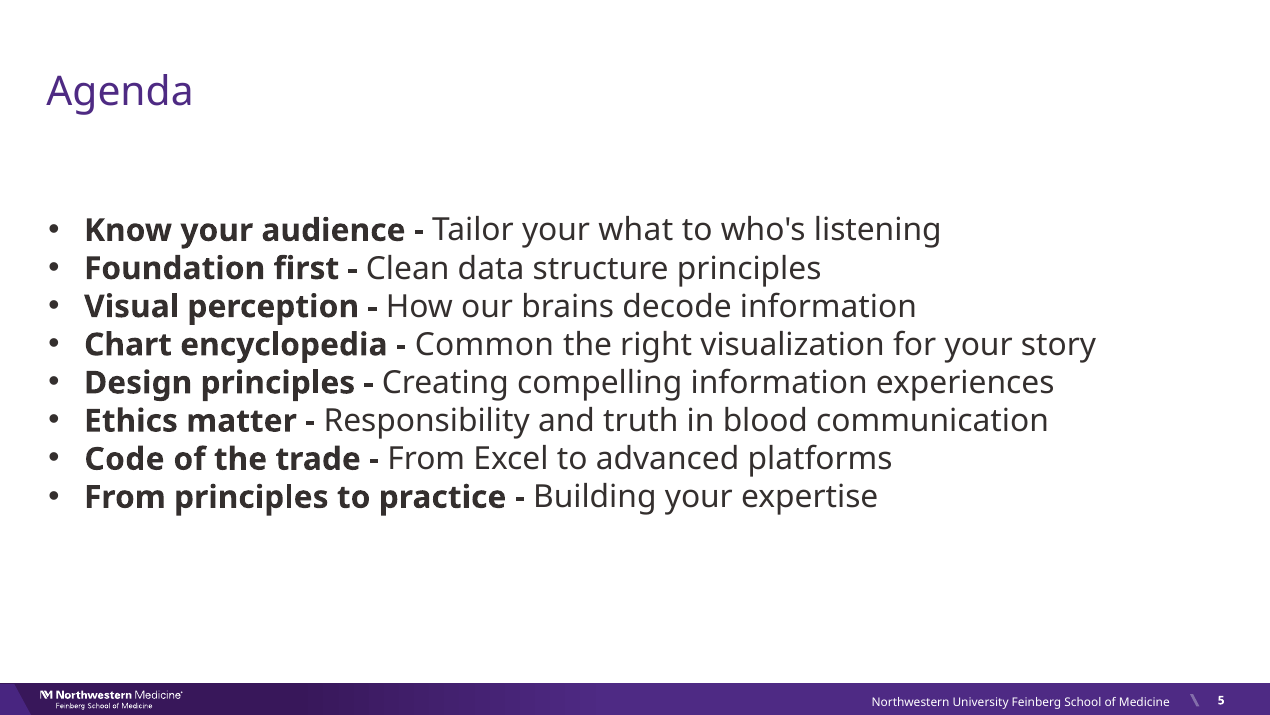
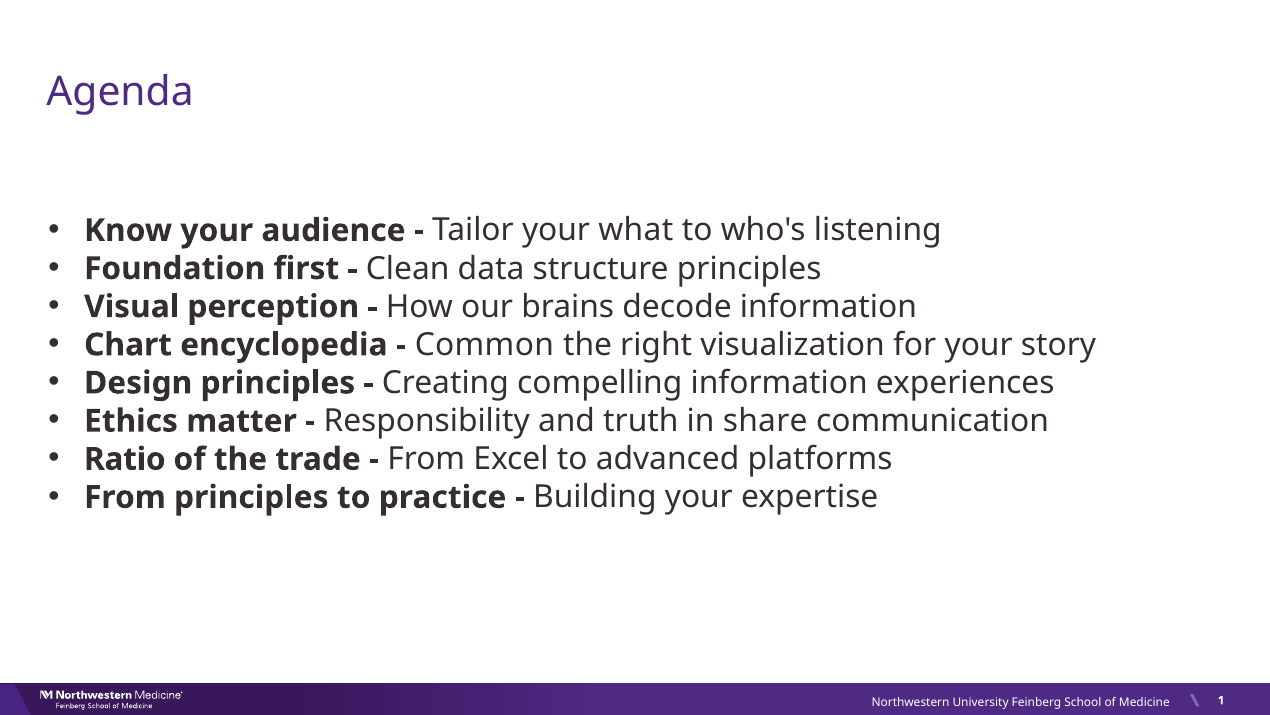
blood: blood -> share (765, 421)
Code: Code -> Ratio (125, 459)
5: 5 -> 1 (1221, 700)
